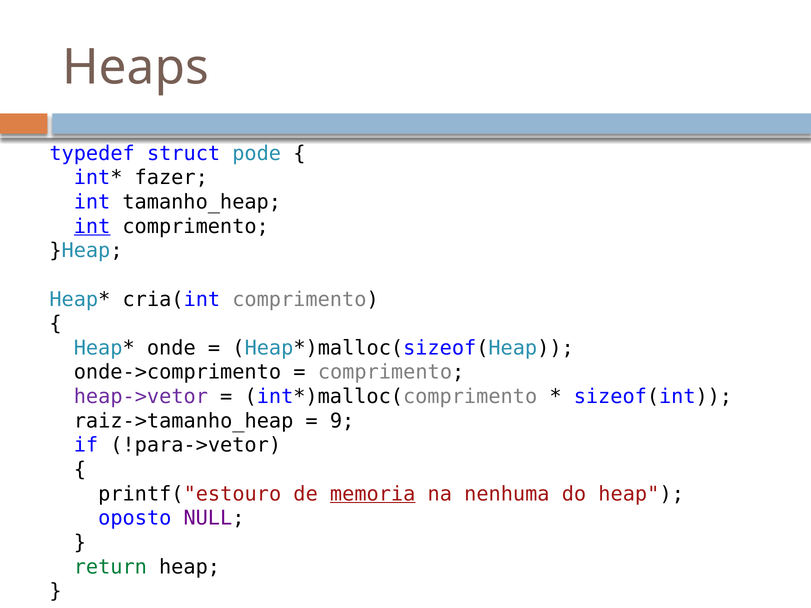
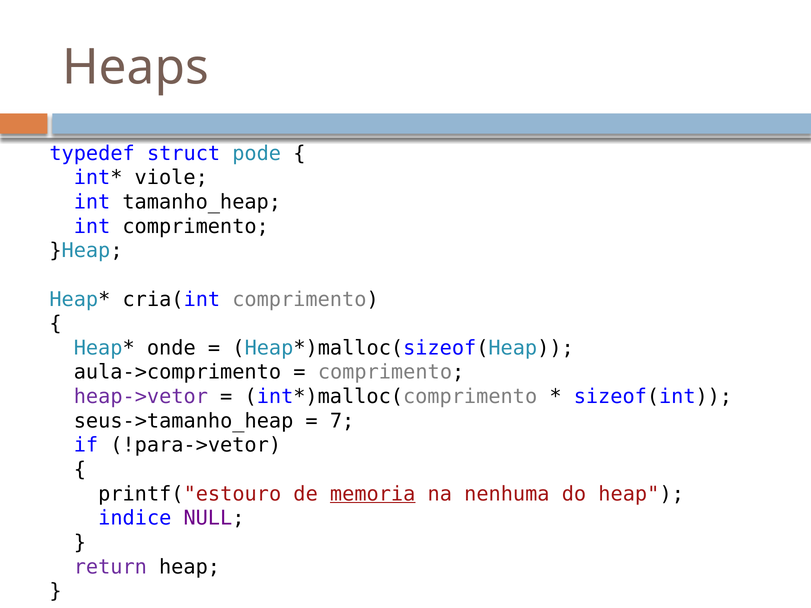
fazer: fazer -> viole (171, 178)
int underline: present -> none (92, 226)
onde->comprimento: onde->comprimento -> aula->comprimento (177, 372)
raiz->tamanho_heap: raiz->tamanho_heap -> seus->tamanho_heap (184, 421)
9: 9 -> 7 (342, 421)
oposto: oposto -> indice (135, 518)
return colour: green -> purple (110, 567)
